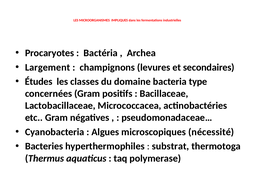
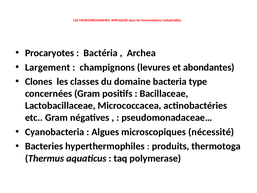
secondaires: secondaires -> abondantes (209, 67)
Études: Études -> Clones (39, 82)
substrat: substrat -> produits (171, 146)
